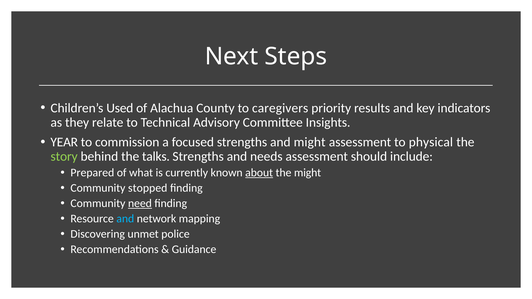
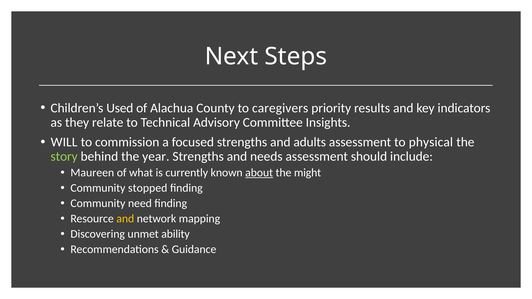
YEAR: YEAR -> WILL (64, 142)
and might: might -> adults (310, 142)
talks: talks -> year (156, 157)
Prepared: Prepared -> Maureen (92, 173)
need underline: present -> none (140, 204)
and colour: light blue -> yellow (125, 219)
police: police -> ability (176, 234)
